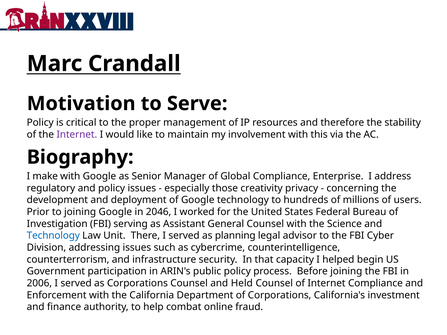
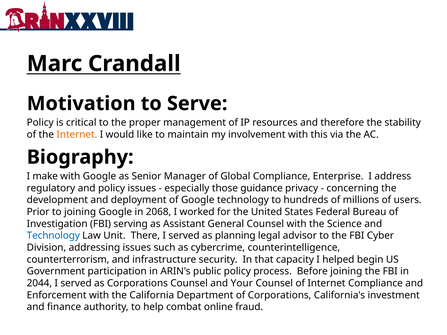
Internet colour: purple -> orange (77, 135)
creativity: creativity -> guidance (262, 188)
2046: 2046 -> 2068 (159, 212)
2006: 2006 -> 2044 (39, 283)
Held: Held -> Your (242, 283)
